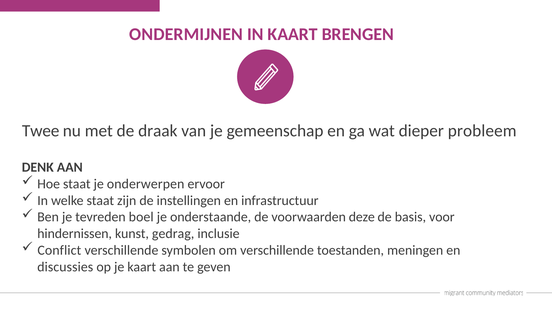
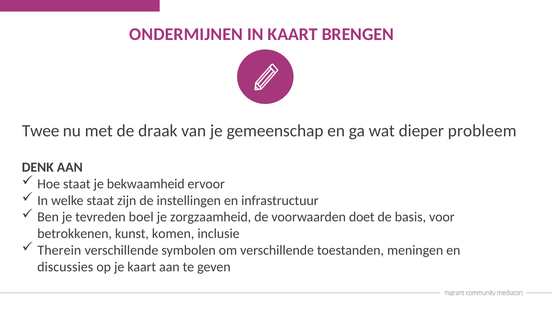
onderwerpen: onderwerpen -> bekwaamheid (146, 184)
onderstaande: onderstaande -> zorgzaamheid (211, 217)
deze: deze -> doet (362, 217)
hindernissen: hindernissen -> betrokkenen (75, 233)
gedrag: gedrag -> komen (173, 233)
Conflict: Conflict -> Therein (59, 250)
